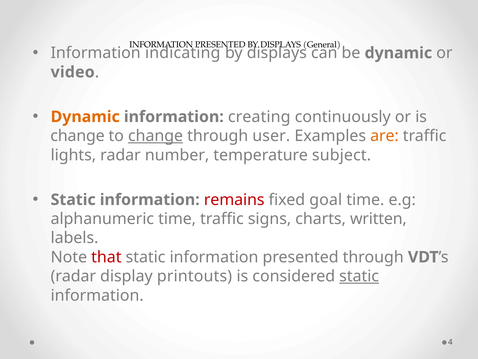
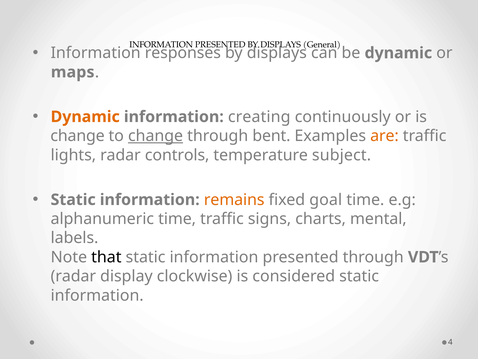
indicating: indicating -> responses (183, 53)
video: video -> maps (73, 72)
user: user -> bent (271, 136)
number: number -> controls (177, 155)
remains colour: red -> orange (234, 199)
written: written -> mental (378, 219)
that colour: red -> black (106, 257)
printouts: printouts -> clockwise (195, 276)
static underline: present -> none (359, 276)
